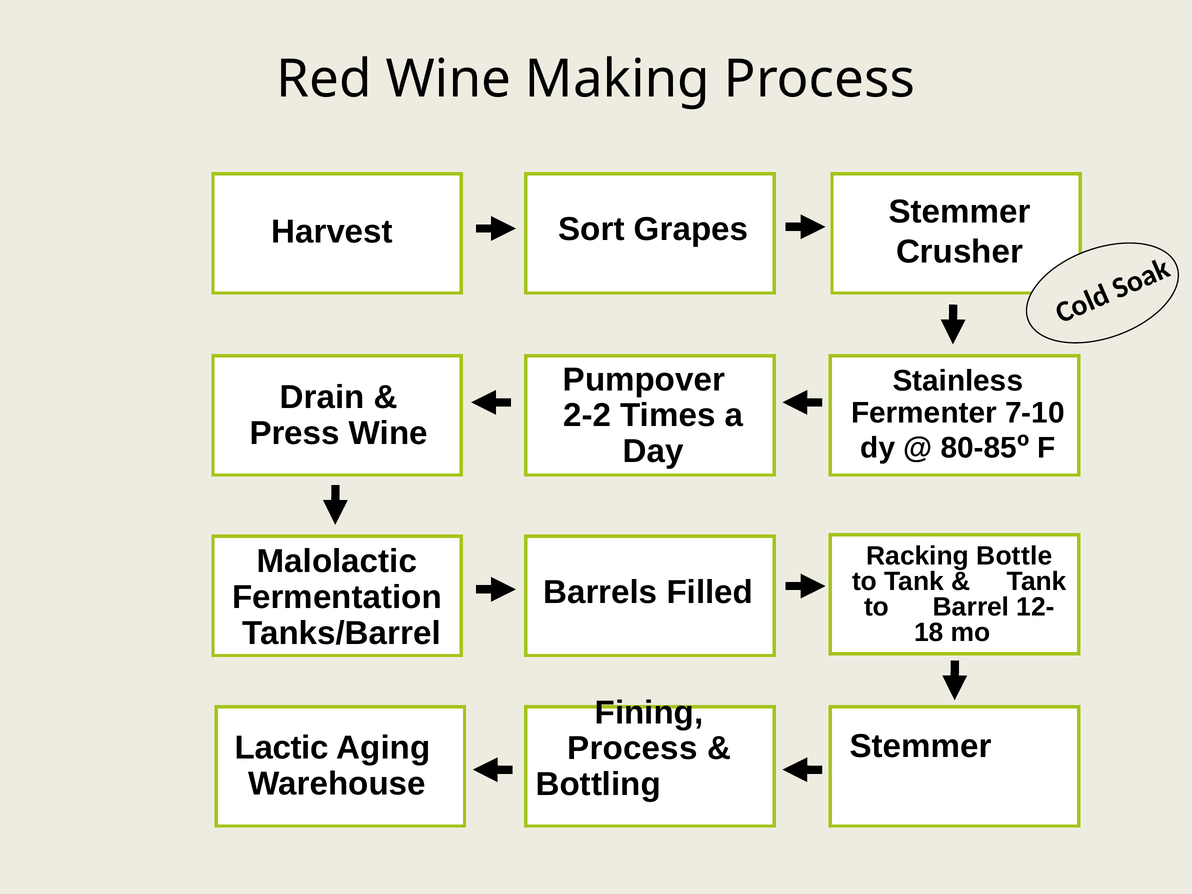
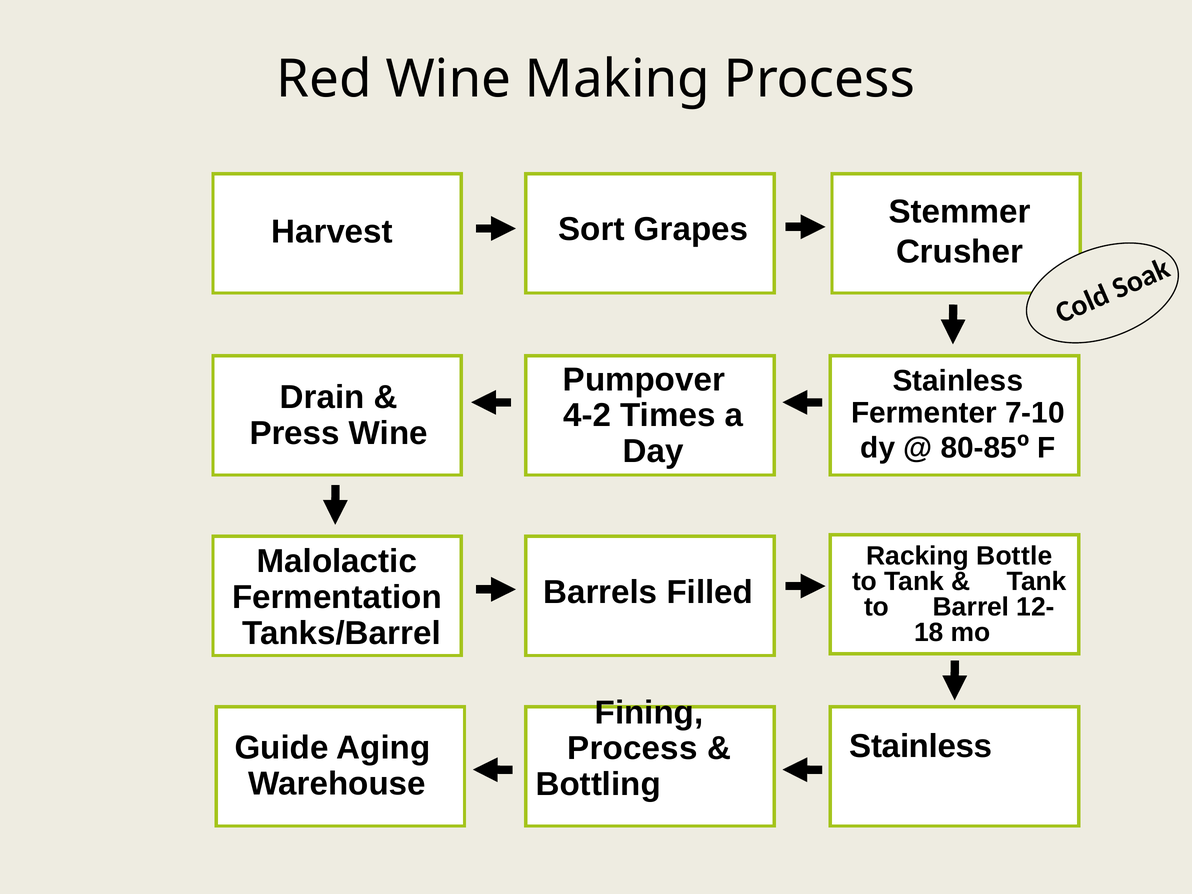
2-2: 2-2 -> 4-2 (587, 415)
Stemmer: Stemmer -> Stainless (921, 746)
Lactic: Lactic -> Guide (282, 748)
